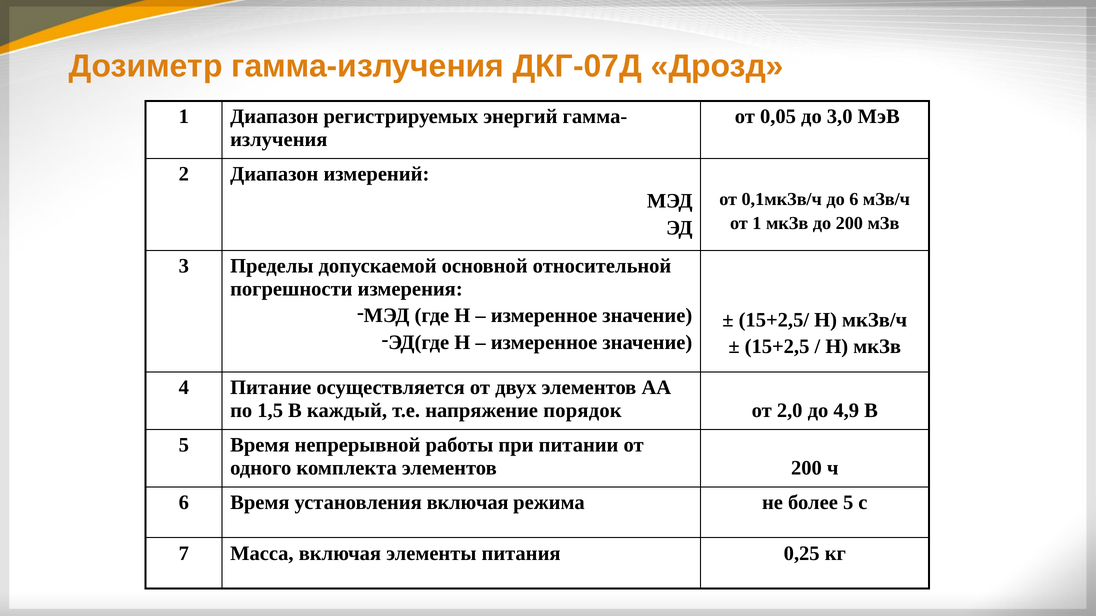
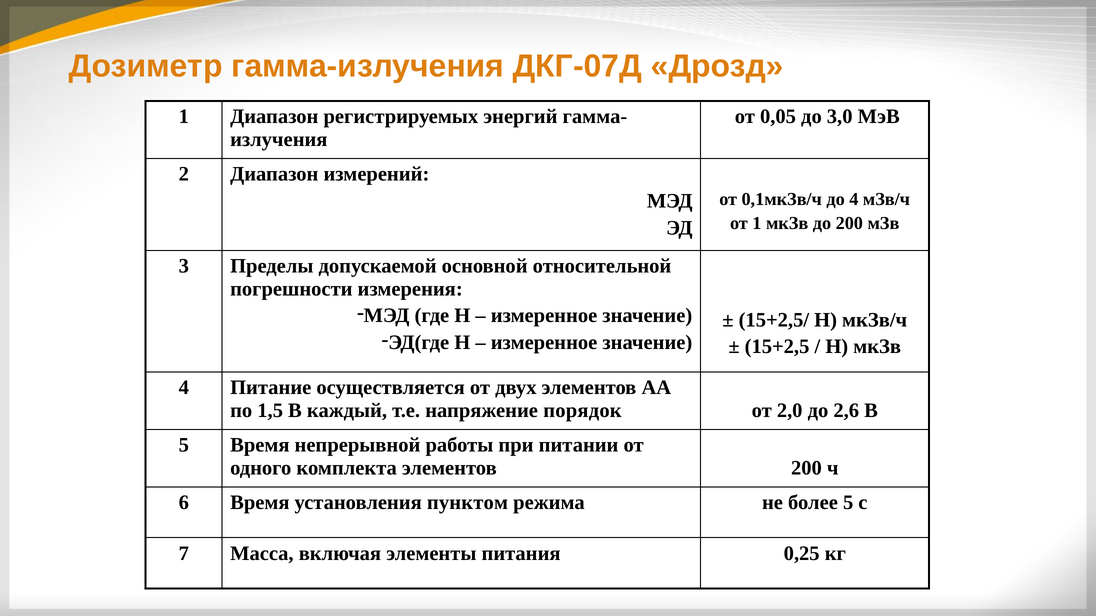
до 6: 6 -> 4 (854, 199)
4,9: 4,9 -> 2,6 (846, 411)
установления включая: включая -> пунктом (467, 503)
